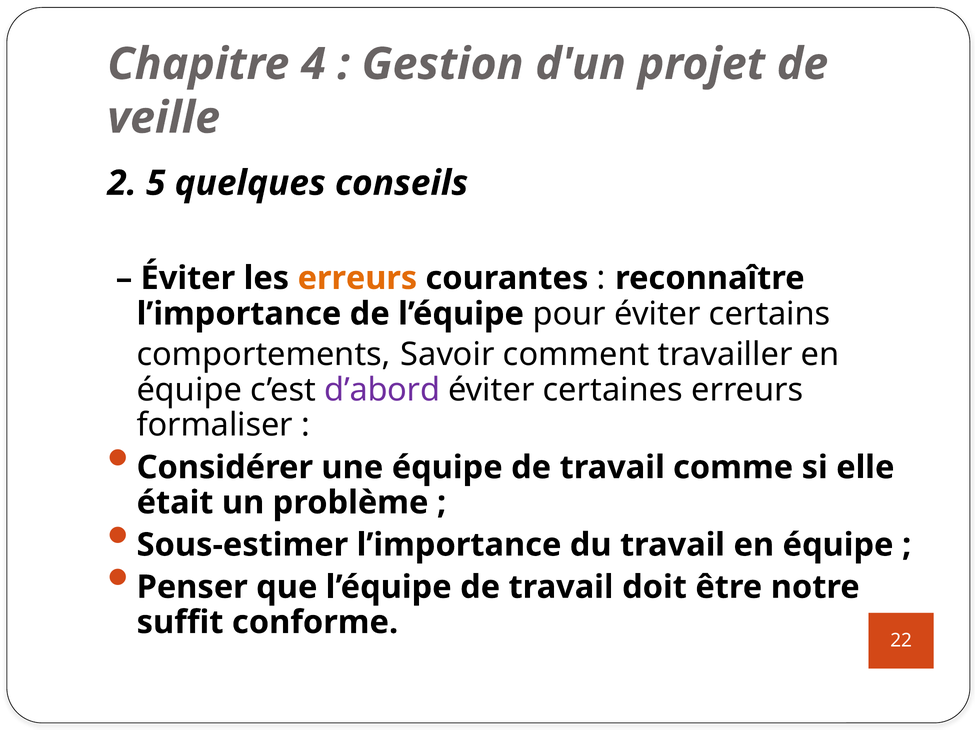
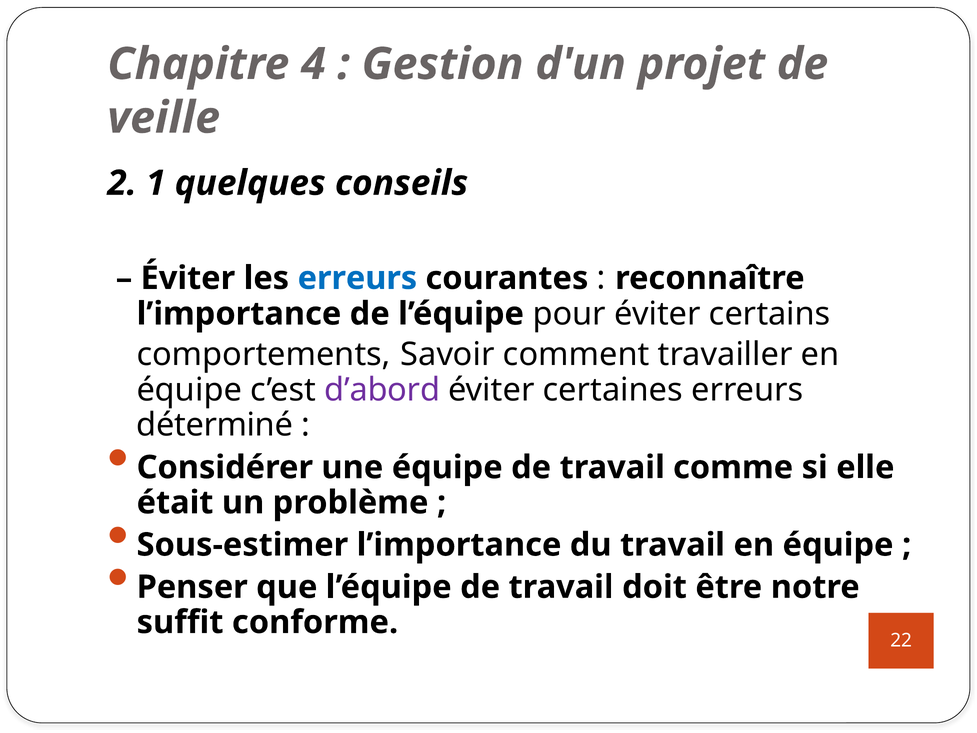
5: 5 -> 1 (156, 183)
erreurs colour: orange -> blue (357, 278)
formaliser: formaliser -> déterminé (215, 425)
